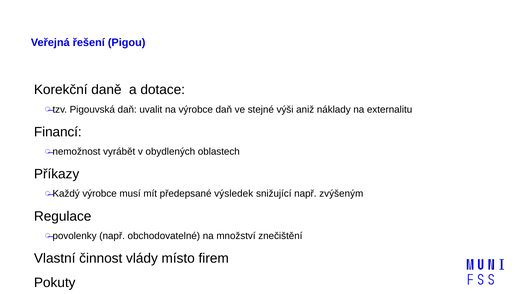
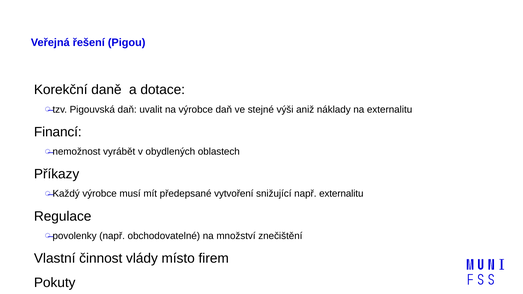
výsledek: výsledek -> vytvoření (234, 194)
např zvýšeným: zvýšeným -> externalitu (341, 194)
